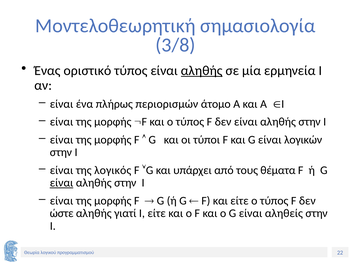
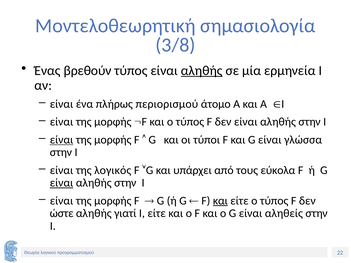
οριστικό: οριστικό -> βρεθούν (88, 71)
περιορισμών: περιορισμών -> περιορισμού (167, 104)
είναι underline: none -> present (62, 140)
λογικών: λογικών -> γλώσσα (303, 140)
θέματα: θέματα -> εύκολα (278, 170)
και underline: none -> present (220, 201)
